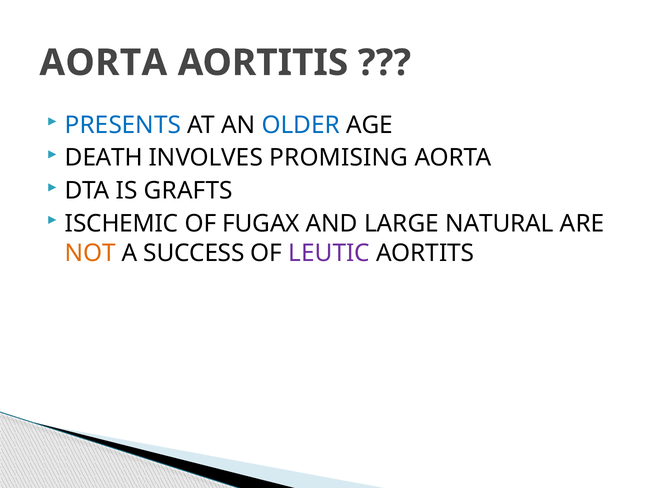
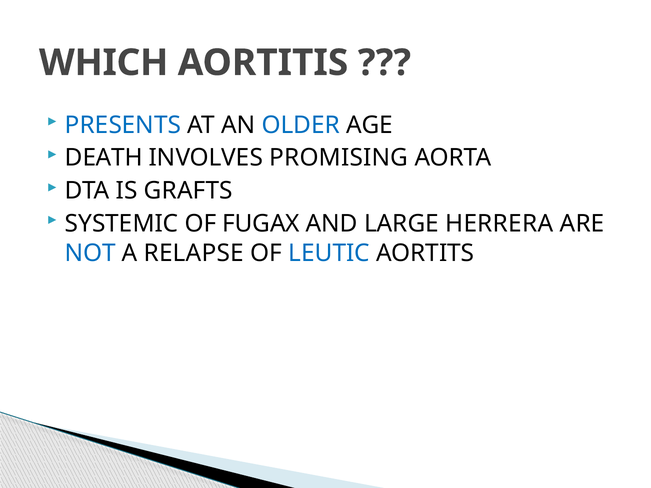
AORTA: AORTA -> WHICH (104, 63)
ISCHEMIC: ISCHEMIC -> SYSTEMIC (122, 224)
NATURAL: NATURAL -> HERRERA (499, 224)
NOT colour: orange -> blue (90, 253)
SUCCESS: SUCCESS -> RELAPSE (194, 253)
LEUTIC colour: purple -> blue (329, 253)
